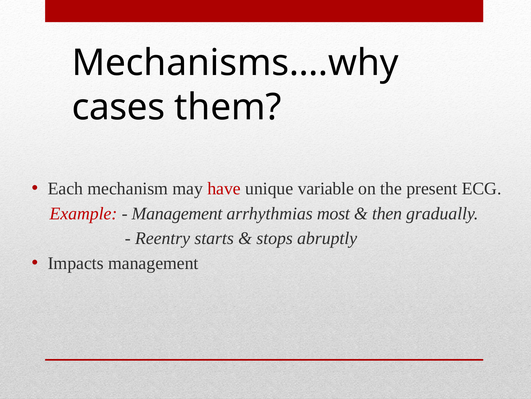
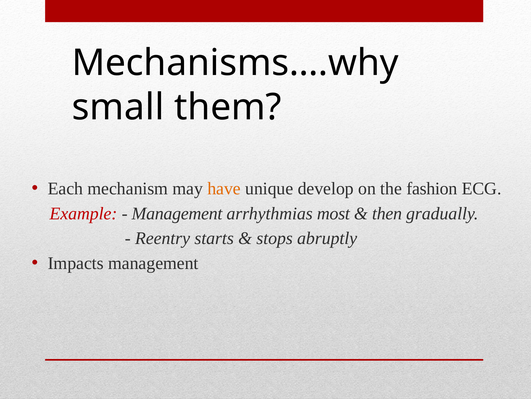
cases: cases -> small (118, 107)
have colour: red -> orange (224, 188)
variable: variable -> develop (326, 188)
present: present -> fashion (432, 188)
